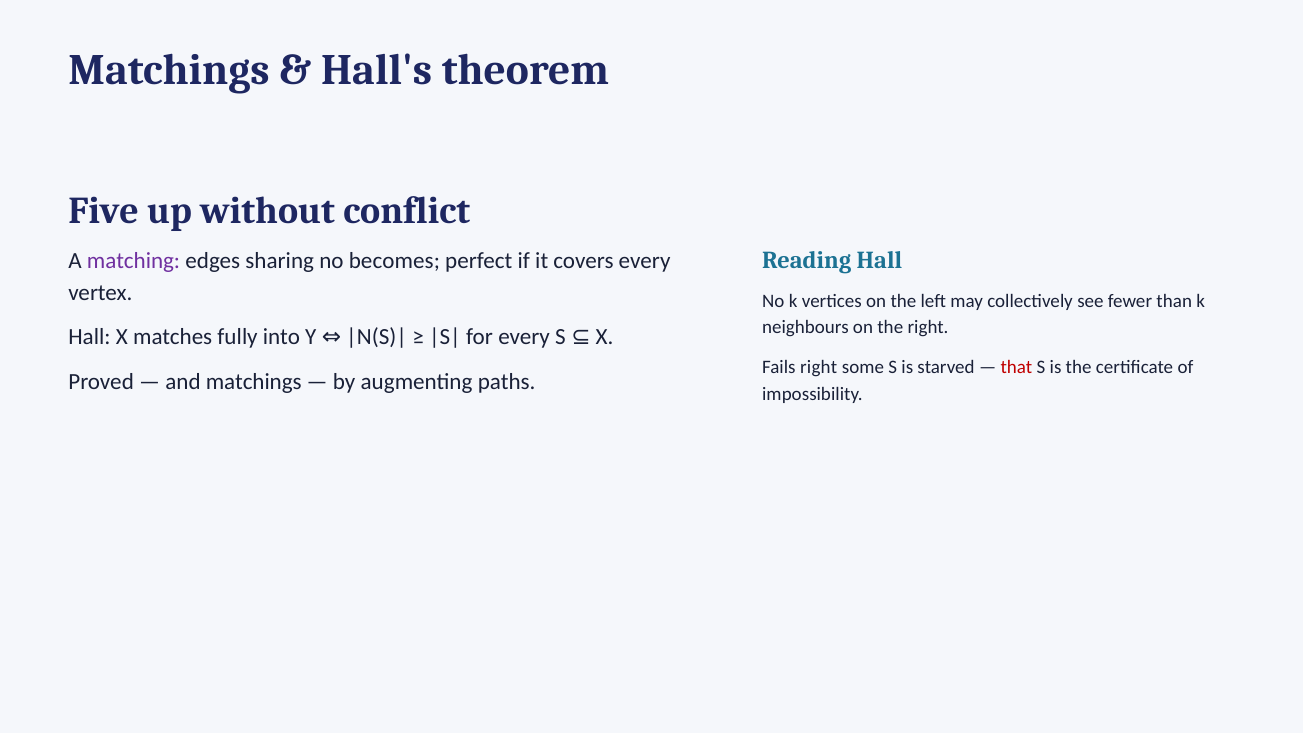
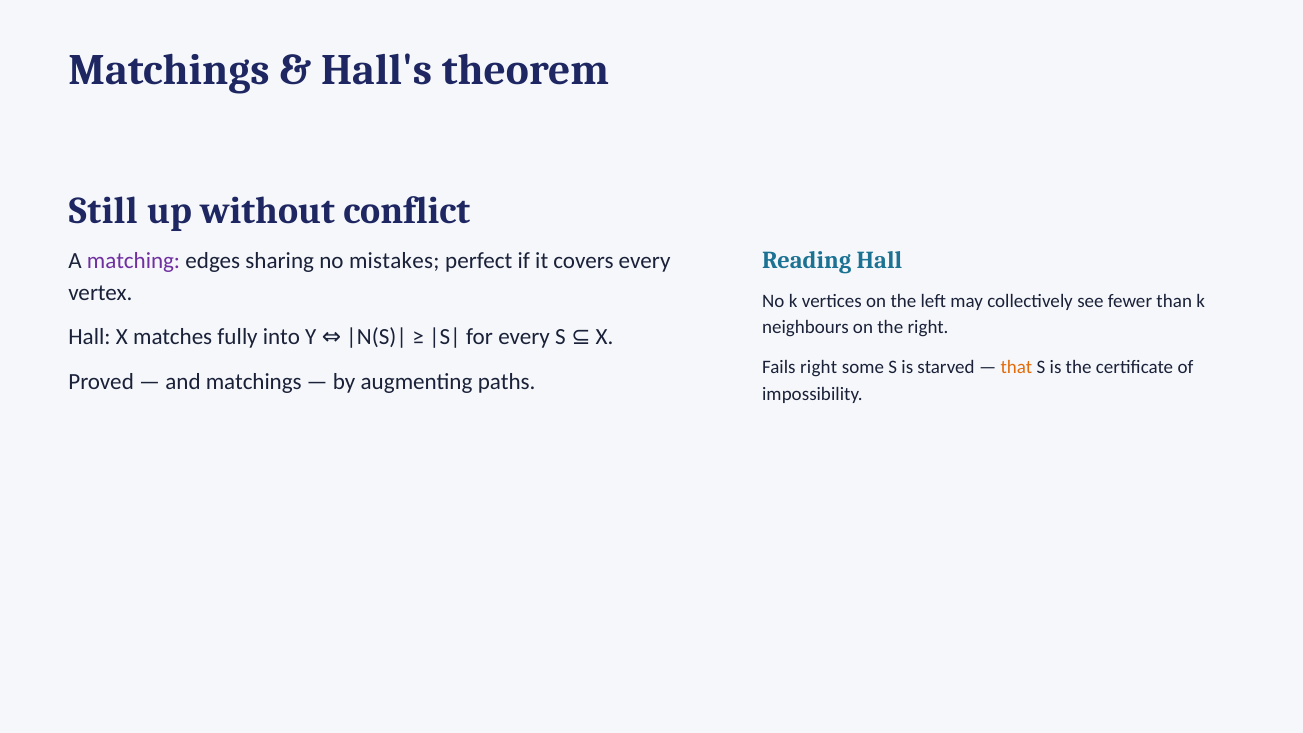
Five: Five -> Still (103, 211)
becomes: becomes -> mistakes (394, 261)
that colour: red -> orange (1016, 367)
